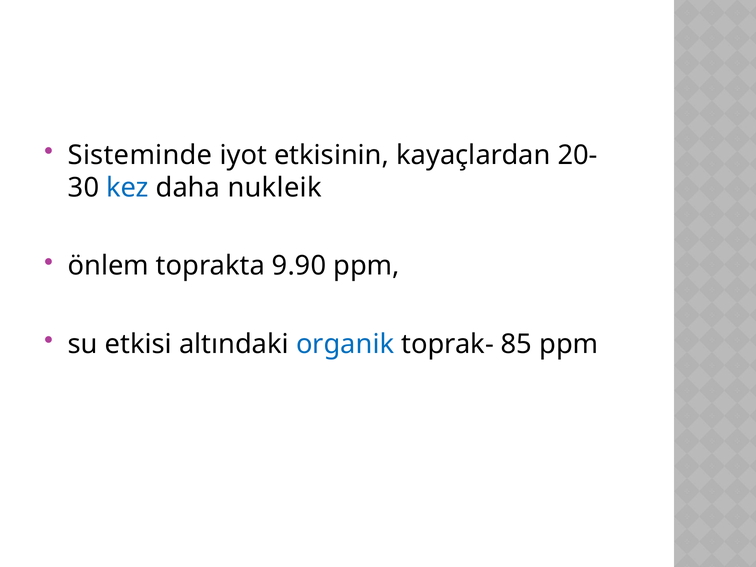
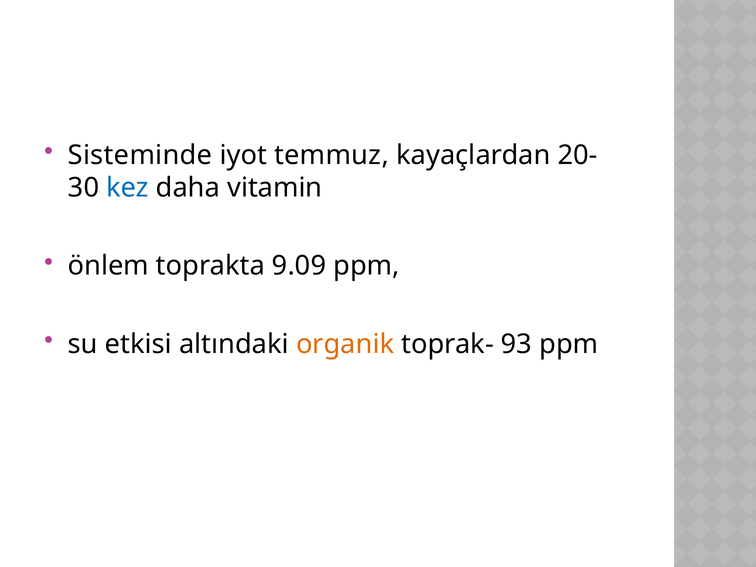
etkisinin: etkisinin -> temmuz (331, 155)
nukleik: nukleik -> vitamin (275, 188)
9.90: 9.90 -> 9.09 (299, 266)
organik colour: blue -> orange (345, 344)
85: 85 -> 93 (516, 344)
